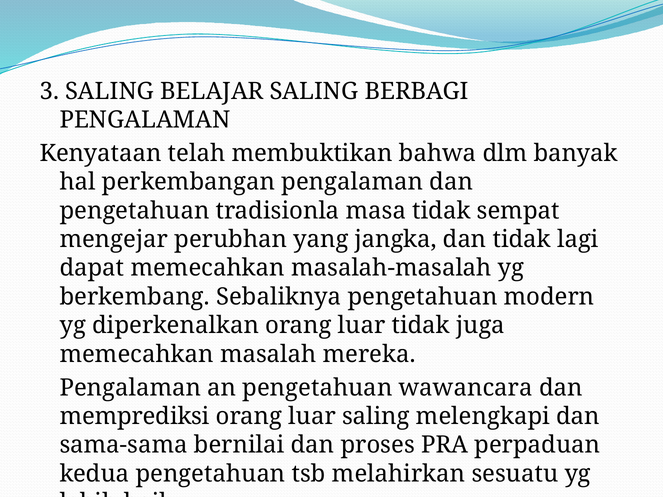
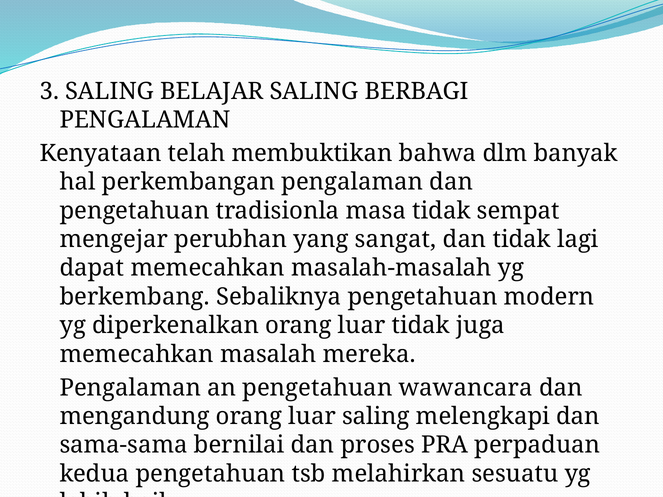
jangka: jangka -> sangat (396, 240)
memprediksi: memprediksi -> mengandung (135, 417)
